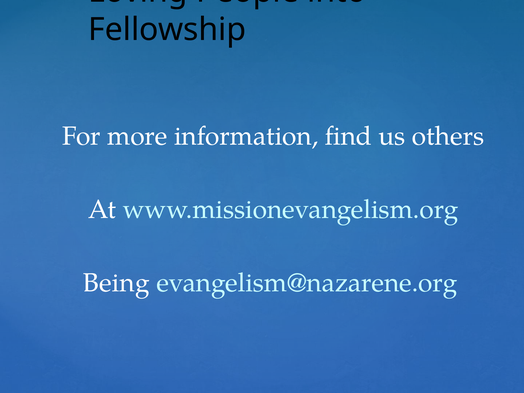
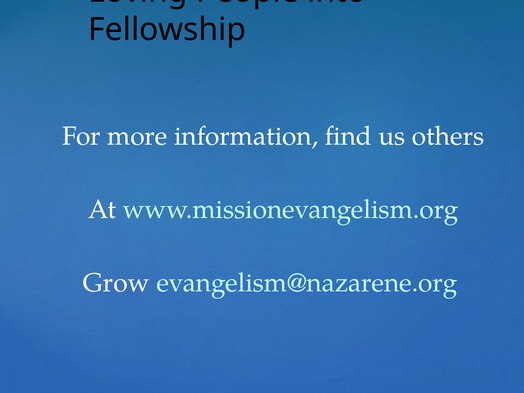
Being: Being -> Grow (116, 283)
